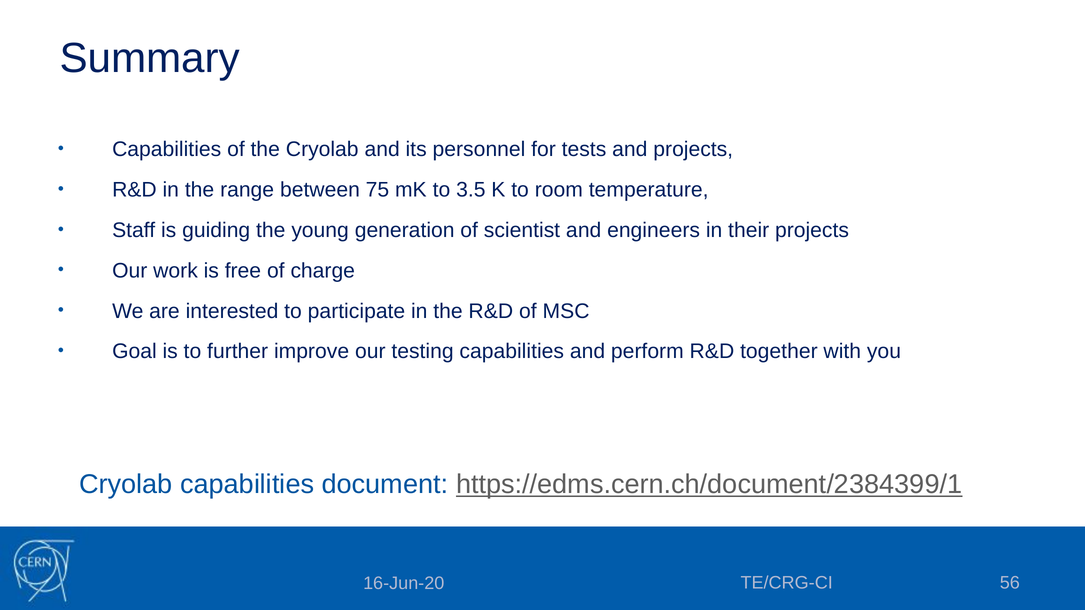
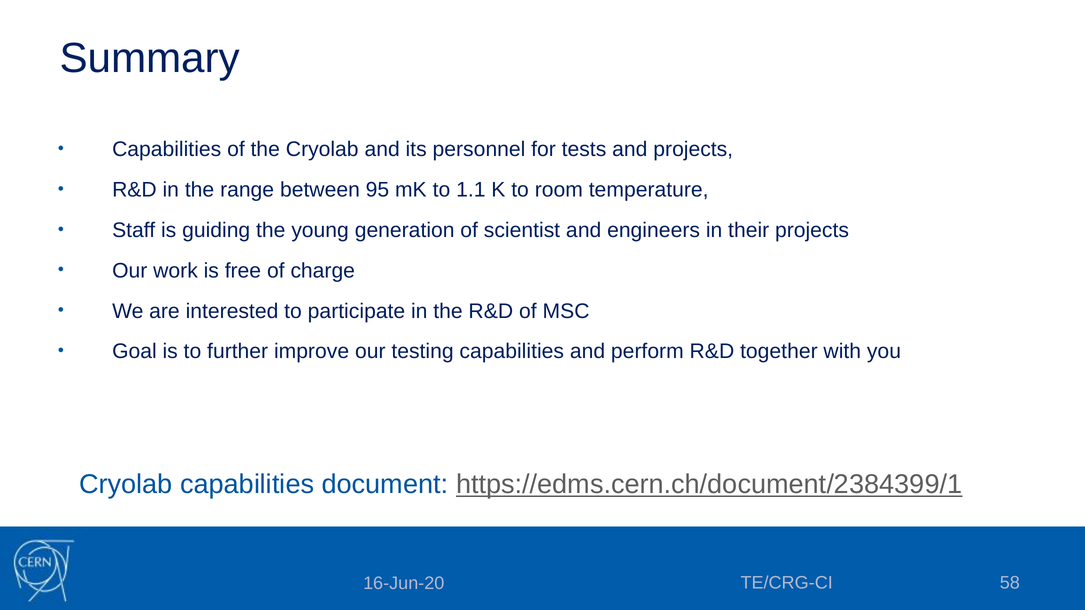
75: 75 -> 95 (377, 190)
3.5: 3.5 -> 1.1 (471, 190)
56: 56 -> 58 (1010, 583)
